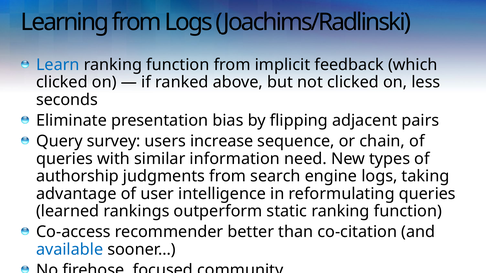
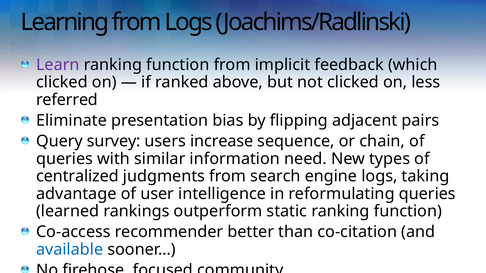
Learn colour: blue -> purple (58, 65)
seconds: seconds -> referred (67, 100)
authorship: authorship -> centralized (77, 177)
